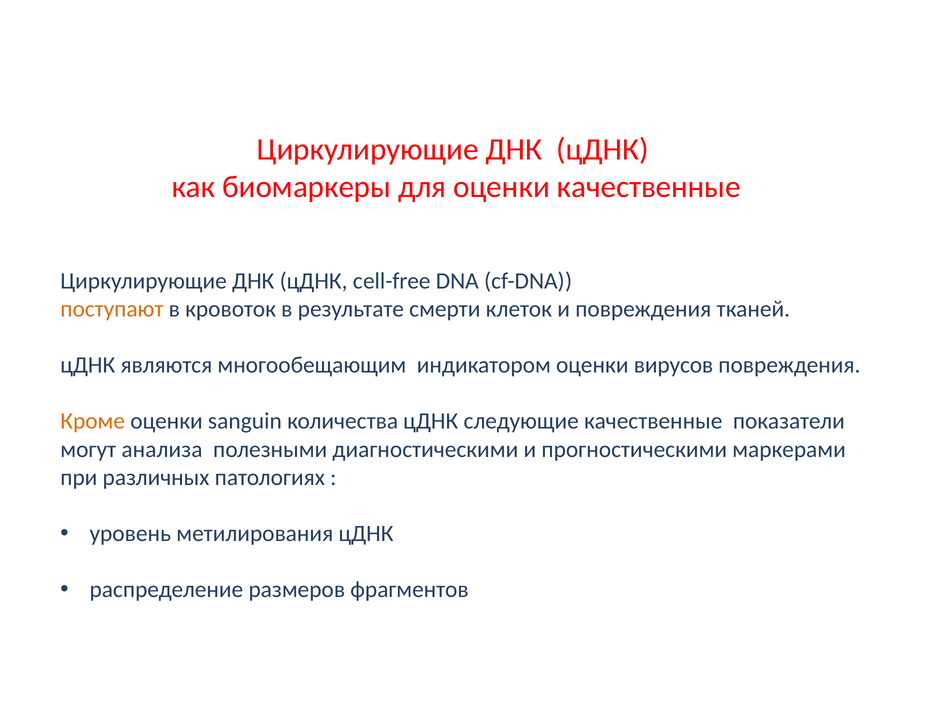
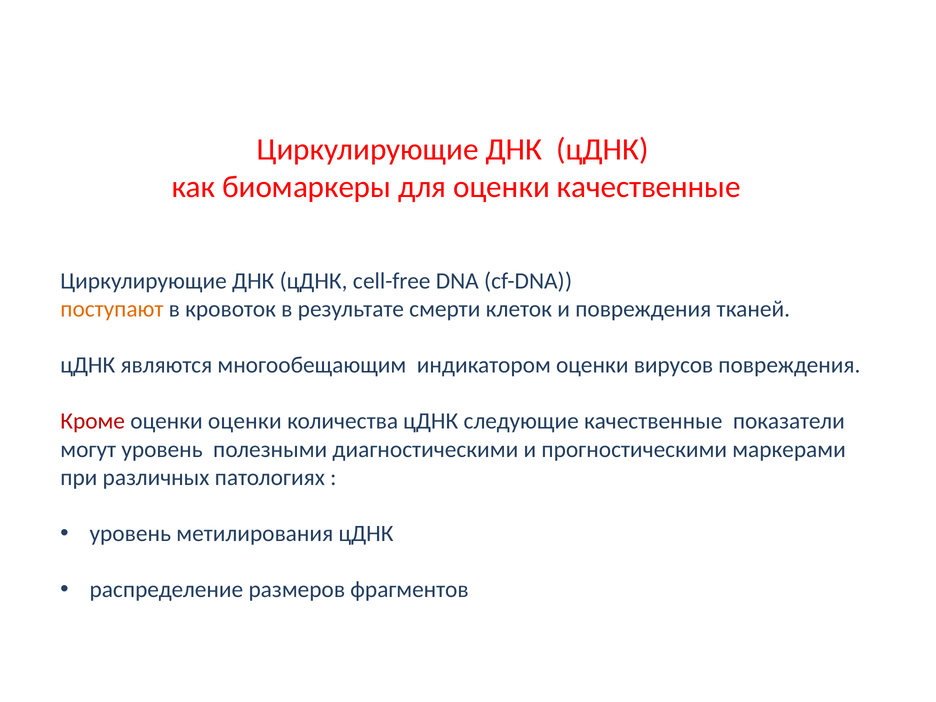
Кроме colour: orange -> red (93, 421)
оценки sanguin: sanguin -> оценки (245, 421)
могут анализа: анализа -> уровень (162, 449)
